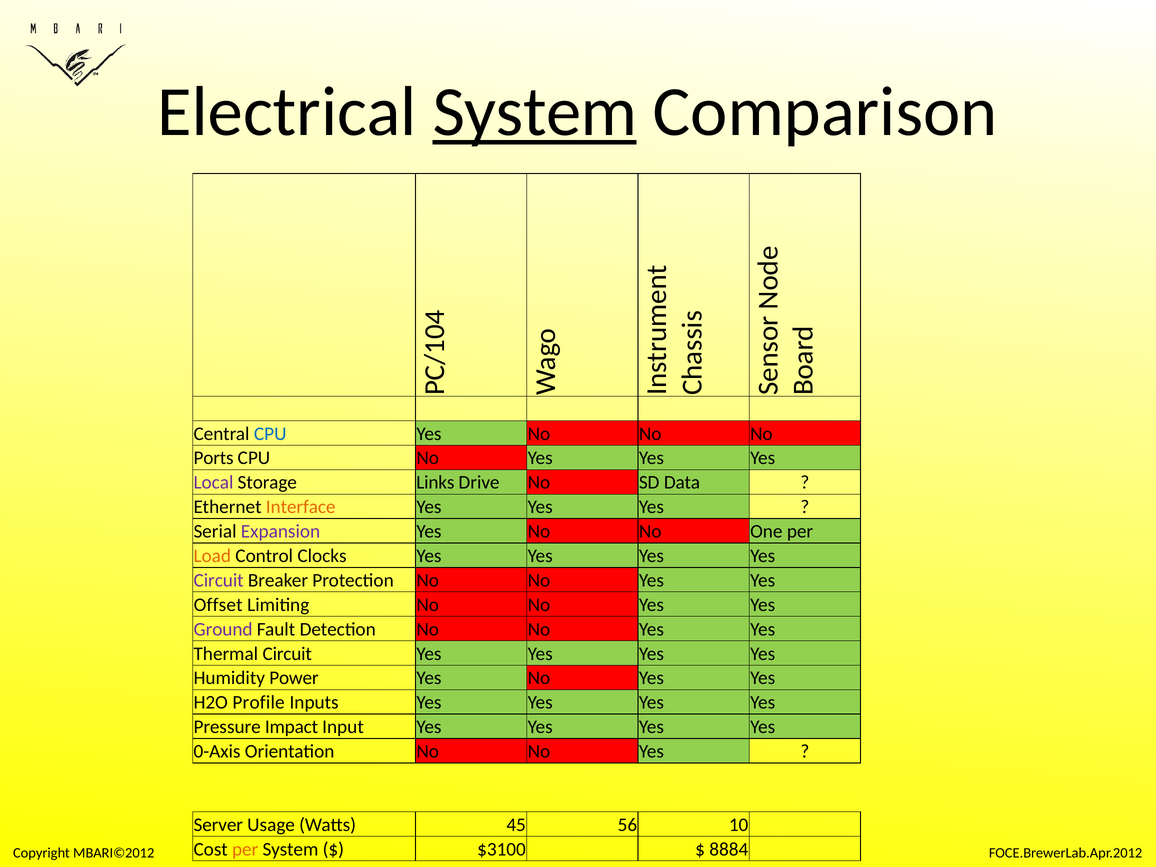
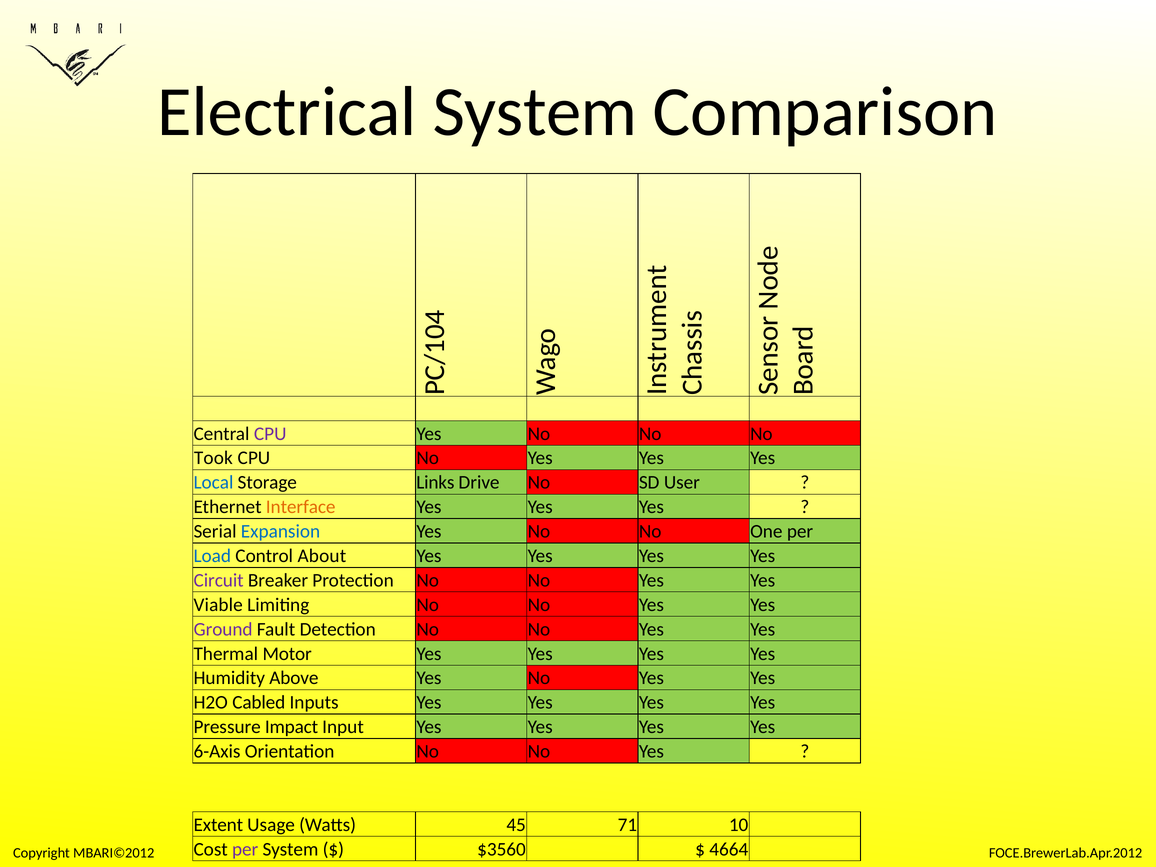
System underline: present -> none (535, 112)
CPU colour: blue -> purple (270, 434)
Ports: Ports -> Took (213, 458)
Local colour: purple -> blue (213, 483)
Data: Data -> User (682, 483)
Expansion colour: purple -> blue (280, 531)
Load colour: orange -> blue (212, 556)
Clocks: Clocks -> About (322, 556)
Offset: Offset -> Viable (218, 605)
Thermal Circuit: Circuit -> Motor (287, 654)
Power: Power -> Above (294, 678)
Profile: Profile -> Cabled (259, 703)
0-Axis: 0-Axis -> 6-Axis (217, 751)
Server: Server -> Extent (218, 825)
56: 56 -> 71 (627, 825)
per colour: orange -> purple (245, 849)
$3100: $3100 -> $3560 (501, 849)
8884: 8884 -> 4664 (729, 849)
